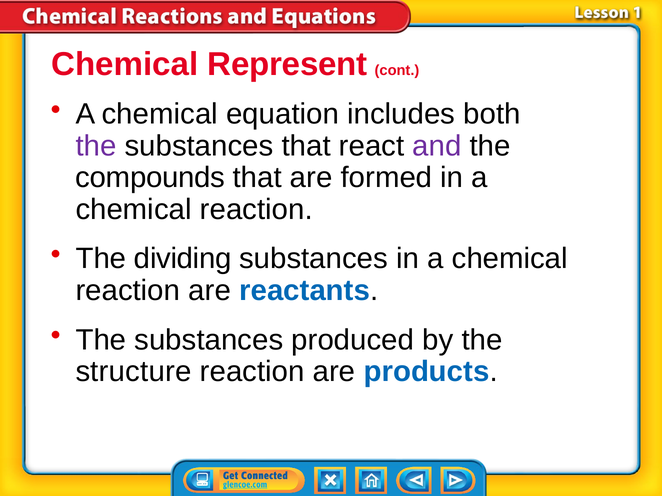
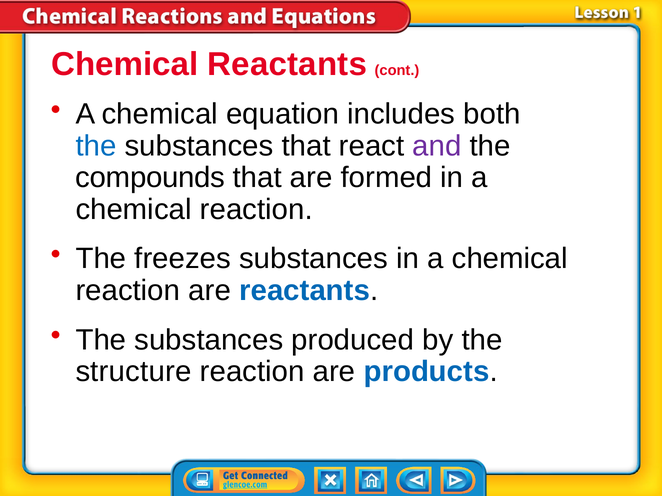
Chemical Represent: Represent -> Reactants (287, 65)
the colour: purple -> blue (96, 146)
dividing: dividing -> freezes (183, 259)
